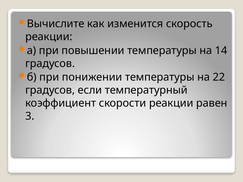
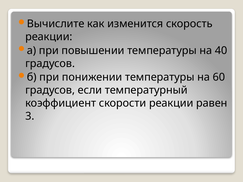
14: 14 -> 40 (221, 51)
22: 22 -> 60 (219, 77)
